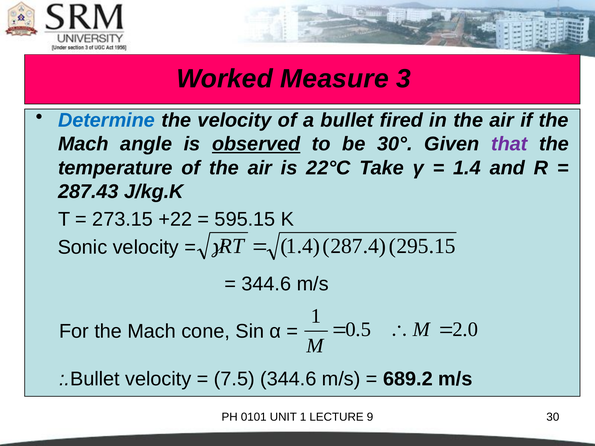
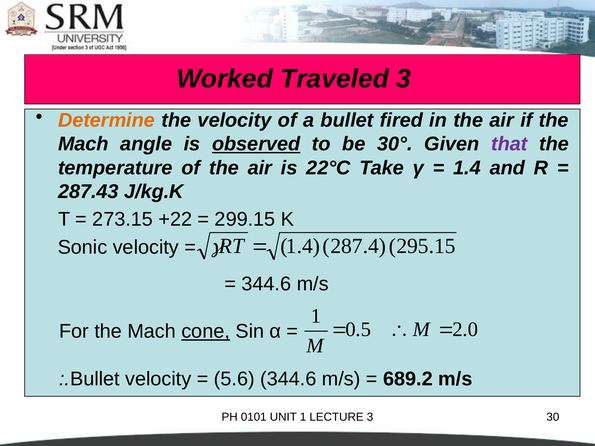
Measure: Measure -> Traveled (335, 79)
Determine colour: blue -> orange (106, 120)
595.15: 595.15 -> 299.15 (245, 220)
cone underline: none -> present (206, 332)
7.5: 7.5 -> 5.6 (234, 379)
LECTURE 9: 9 -> 3 (370, 417)
